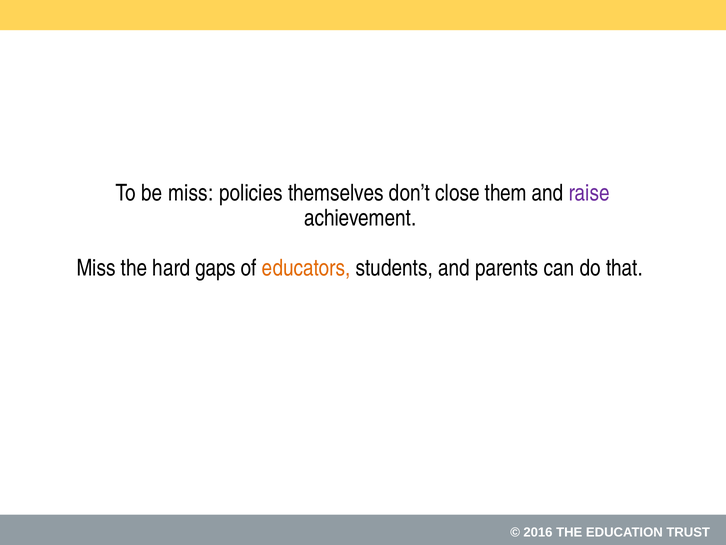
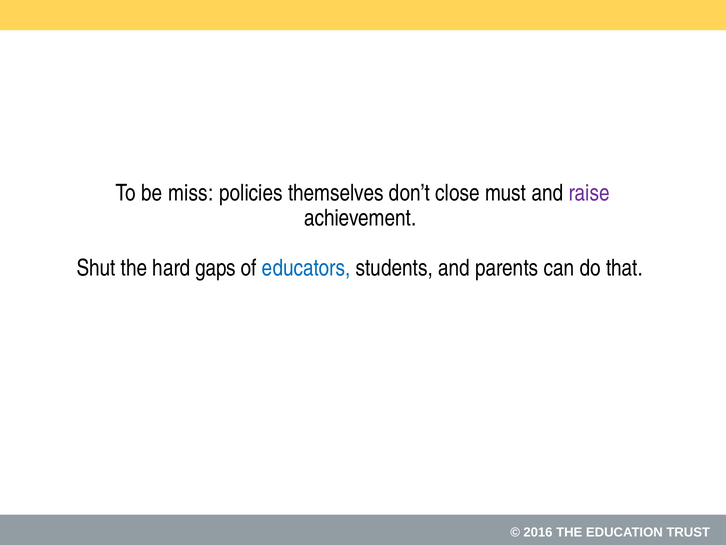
them: them -> must (506, 193)
Miss: Miss -> Shut (96, 268)
educators colour: orange -> blue (306, 268)
